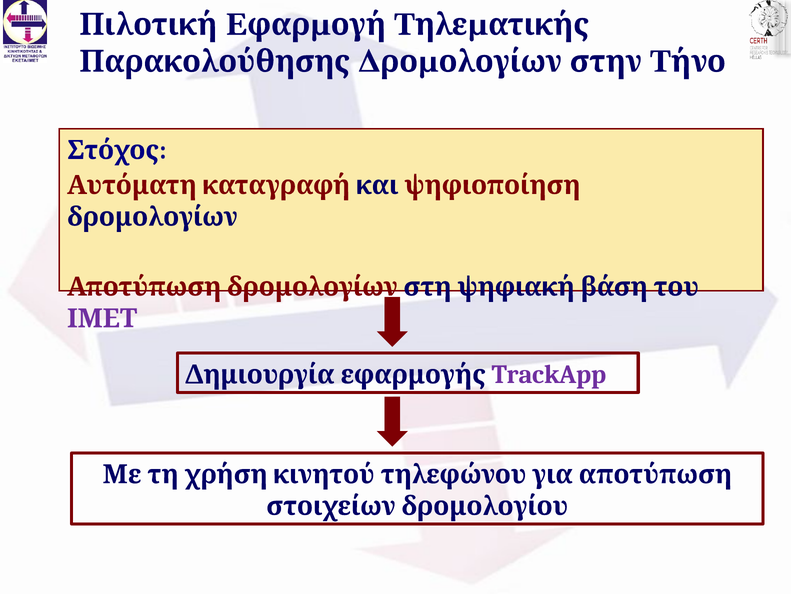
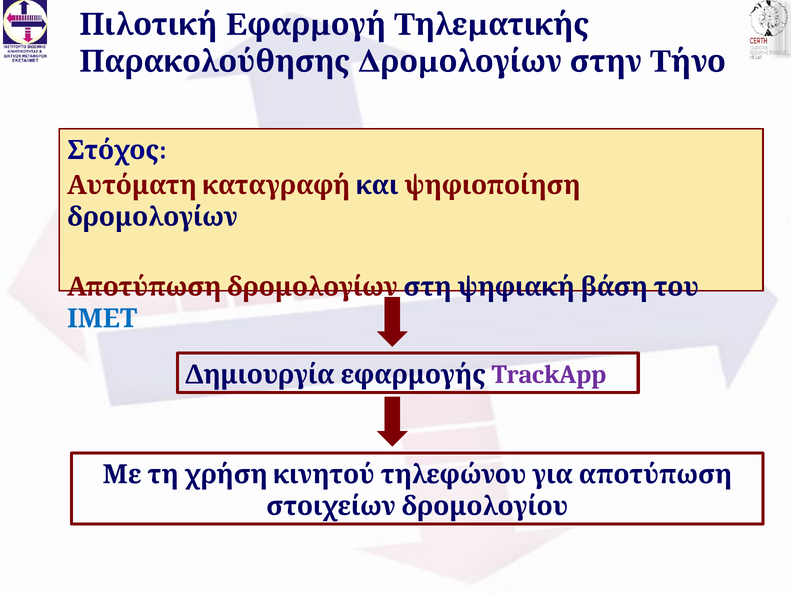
ΙΜΕΤ colour: purple -> blue (102, 318)
